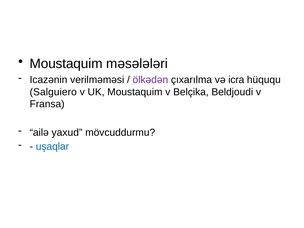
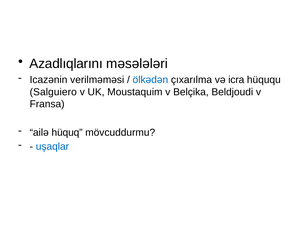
Moustaquim: Moustaquim -> Azadlıqlarını (66, 64)
ölkədən colour: purple -> blue (150, 80)
yaxud: yaxud -> hüquq (67, 132)
